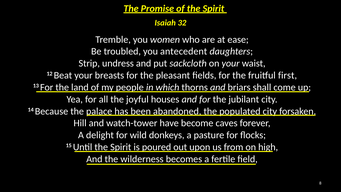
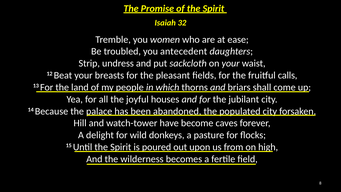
first: first -> calls (288, 75)
